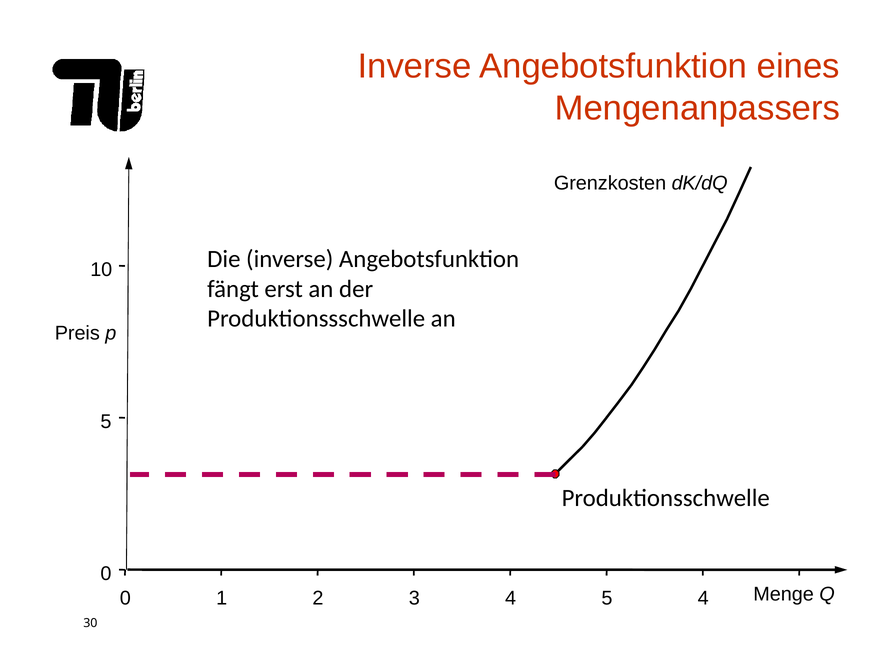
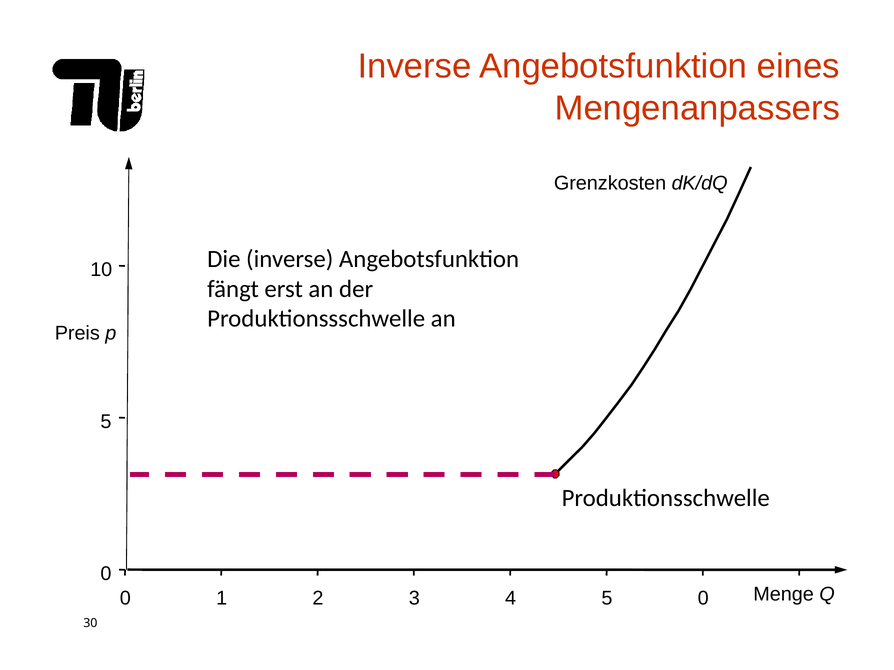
5 4: 4 -> 0 (703, 599)
